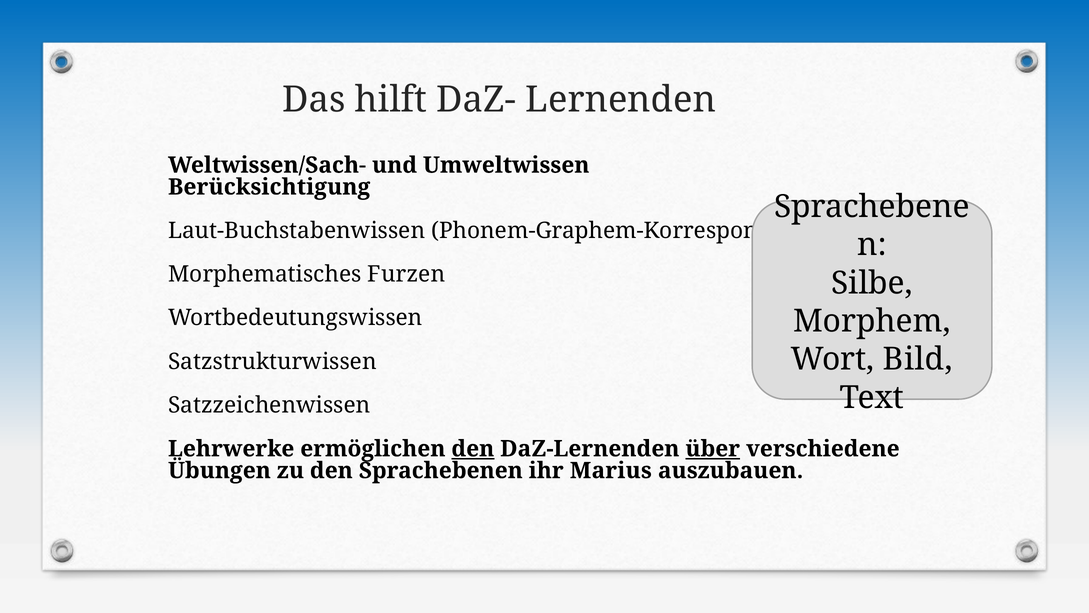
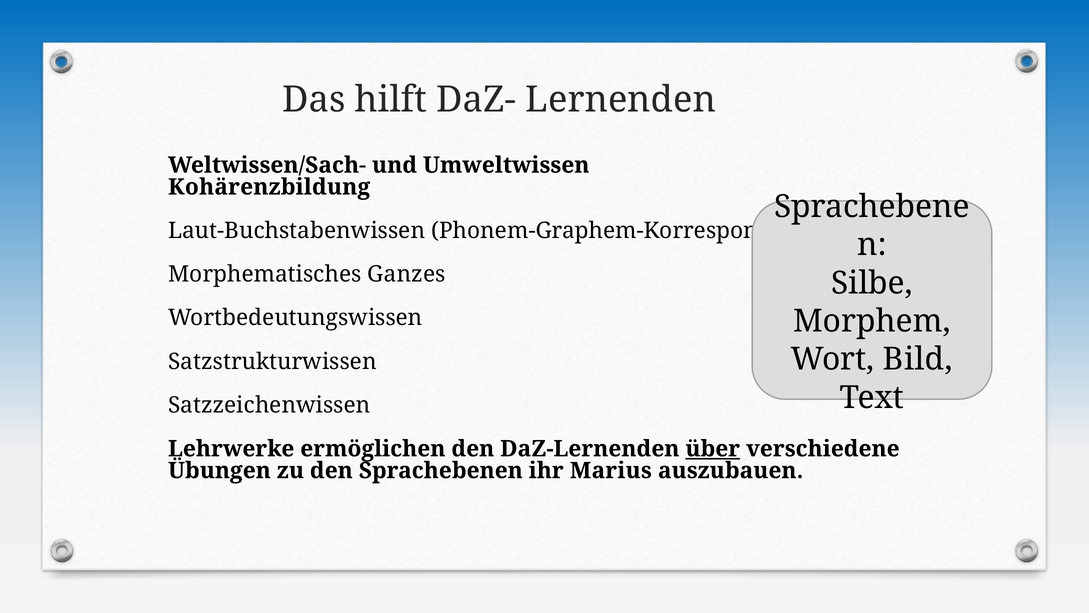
Berücksichtigung: Berücksichtigung -> Kohärenzbildung (269, 187)
Furzen: Furzen -> Ganzes (407, 274)
den underline: present -> none (473, 449)
